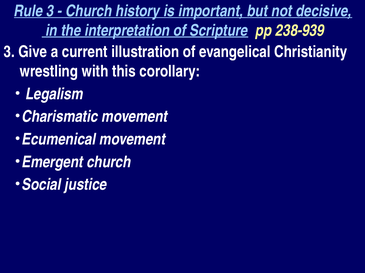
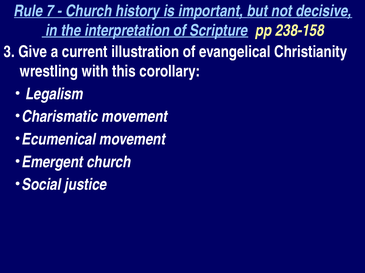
Rule 3: 3 -> 7 (50, 11)
238-939: 238-939 -> 238-158 (300, 31)
